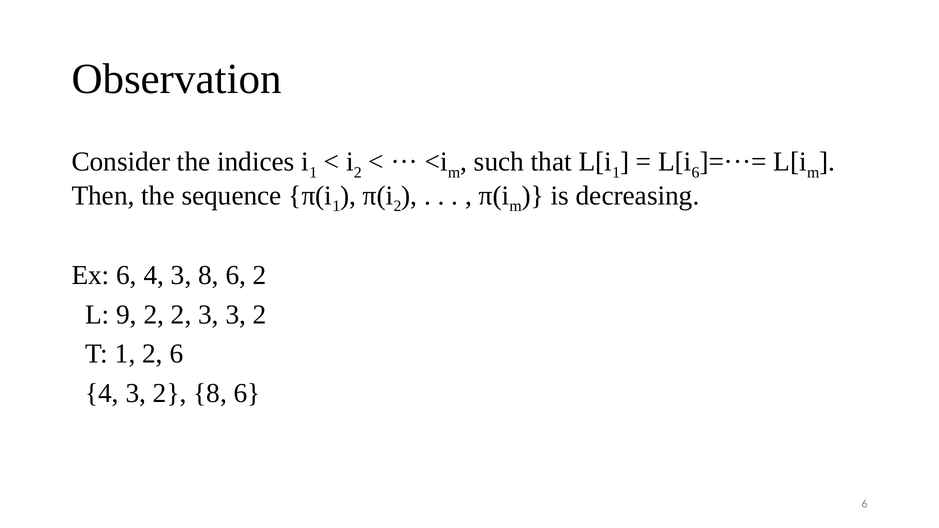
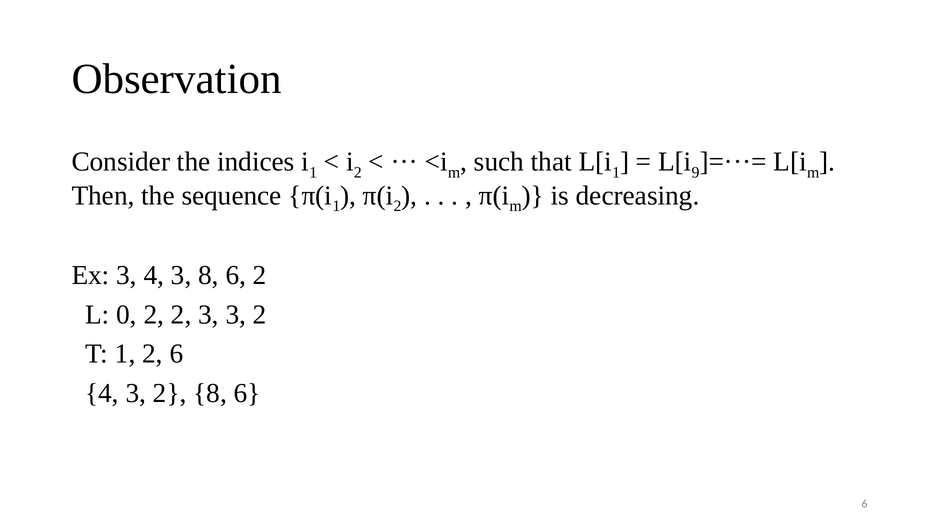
6: 6 -> 9 (696, 173)
Ex 6: 6 -> 3 (127, 275)
9: 9 -> 0 (127, 315)
